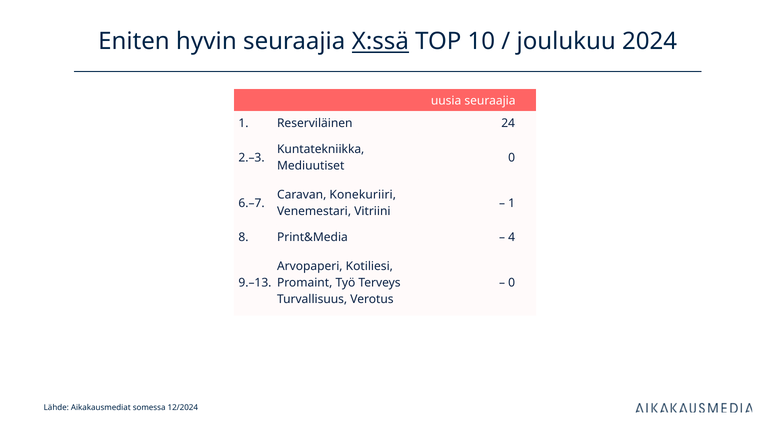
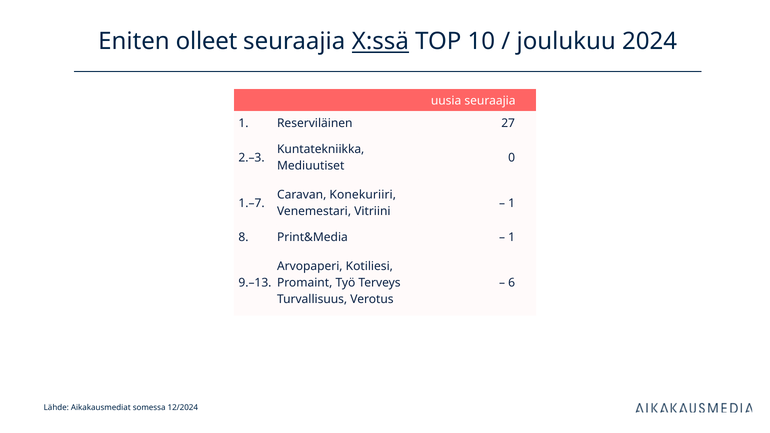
hyvin: hyvin -> olleet (207, 41)
24: 24 -> 27 (508, 124)
6.–7: 6.–7 -> 1.–7 (252, 203)
4: 4 -> 1 (512, 237)
0: 0 -> 6 (512, 283)
